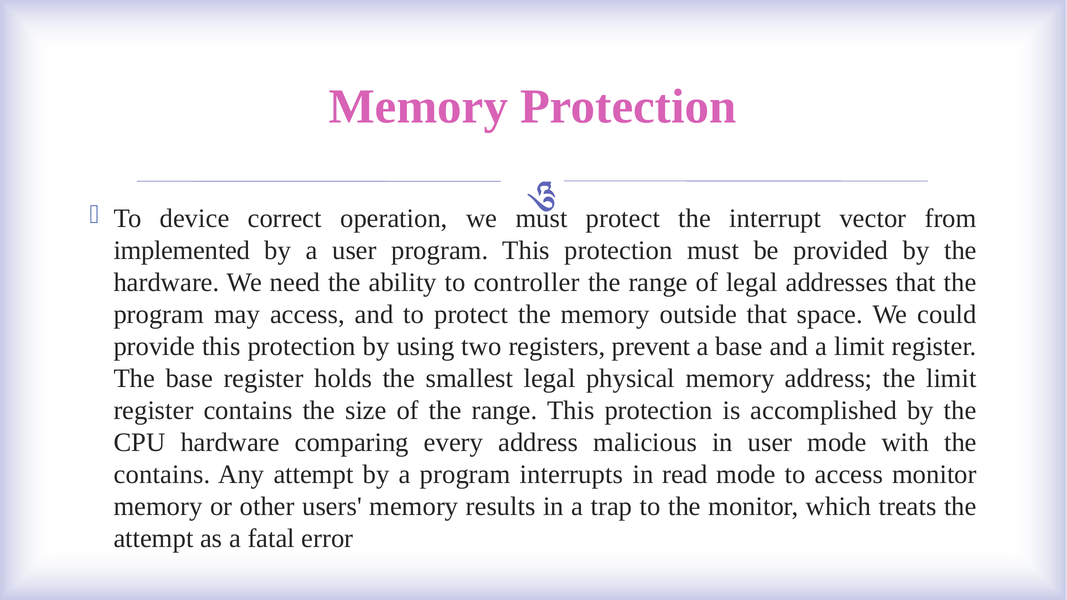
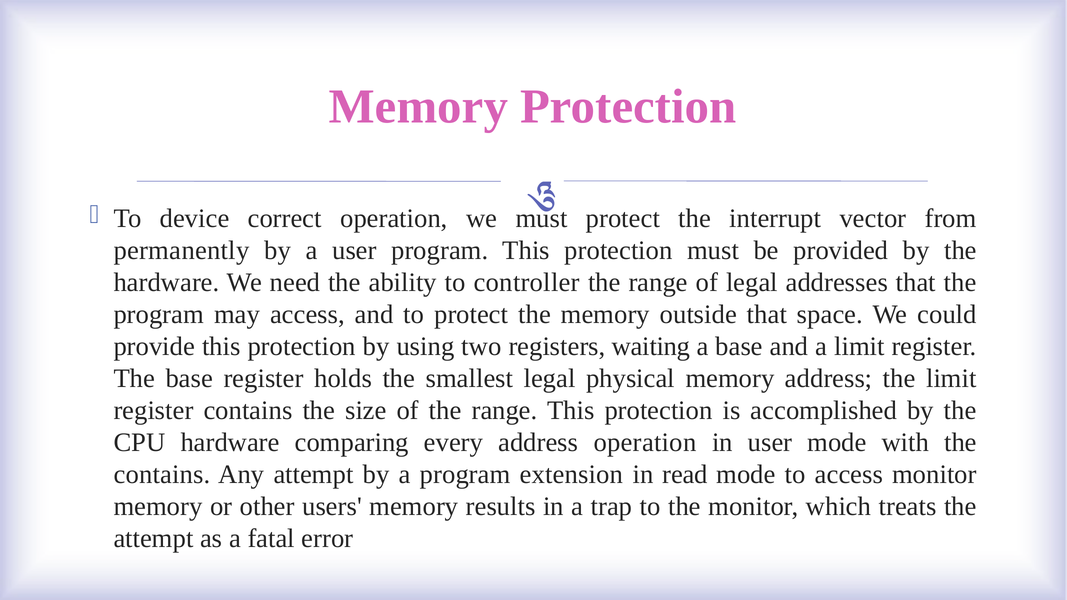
implemented: implemented -> permanently (182, 251)
prevent: prevent -> waiting (651, 347)
address malicious: malicious -> operation (645, 443)
interrupts: interrupts -> extension (571, 475)
